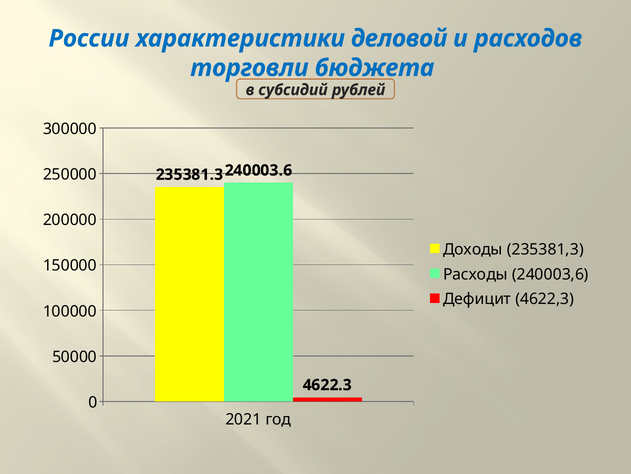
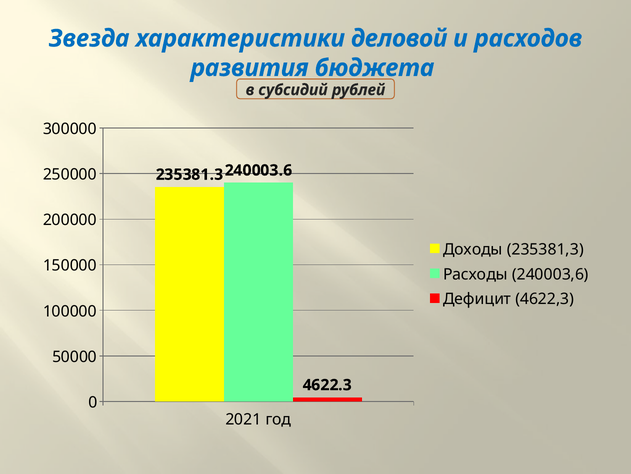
России: России -> Звезда (89, 38)
торговли: торговли -> развития (249, 68)
